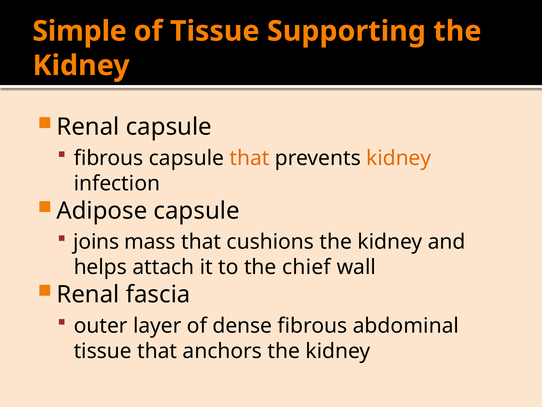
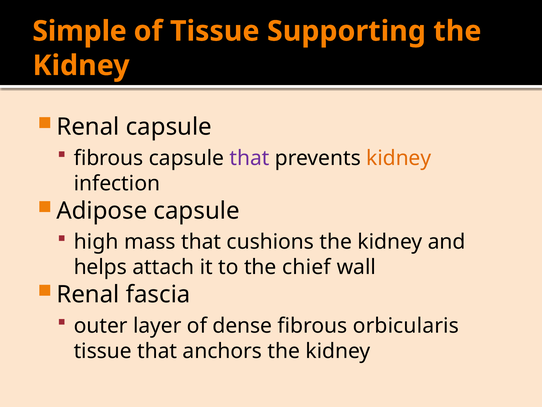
that colour: orange -> purple (249, 158)
joins: joins -> high (96, 242)
abdominal: abdominal -> orbicularis (406, 325)
